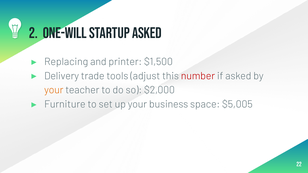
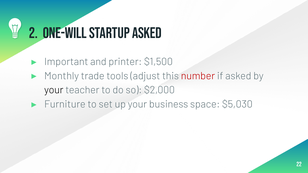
Replacing: Replacing -> Important (66, 62)
Delivery: Delivery -> Monthly (62, 76)
your colour: orange -> black (54, 90)
$5,005: $5,005 -> $5,030 (237, 104)
